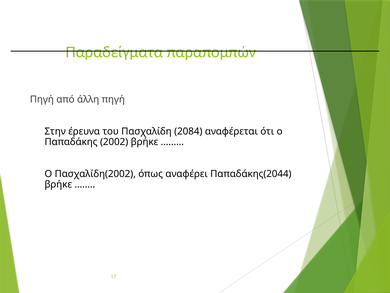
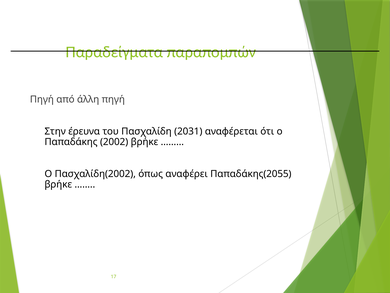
2084: 2084 -> 2031 (188, 131)
Παπαδάκης(2044: Παπαδάκης(2044 -> Παπαδάκης(2055 (251, 174)
